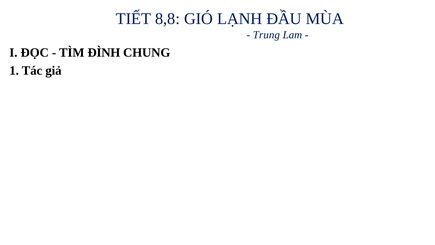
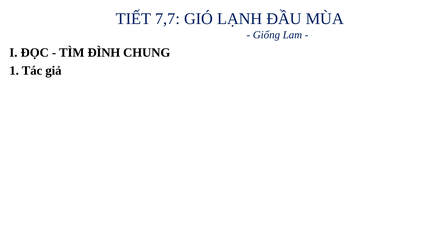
8,8: 8,8 -> 7,7 (167, 19)
Trung: Trung -> Giống (266, 35)
